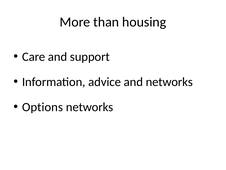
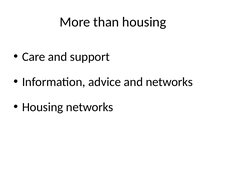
Options: Options -> Housing (43, 107)
